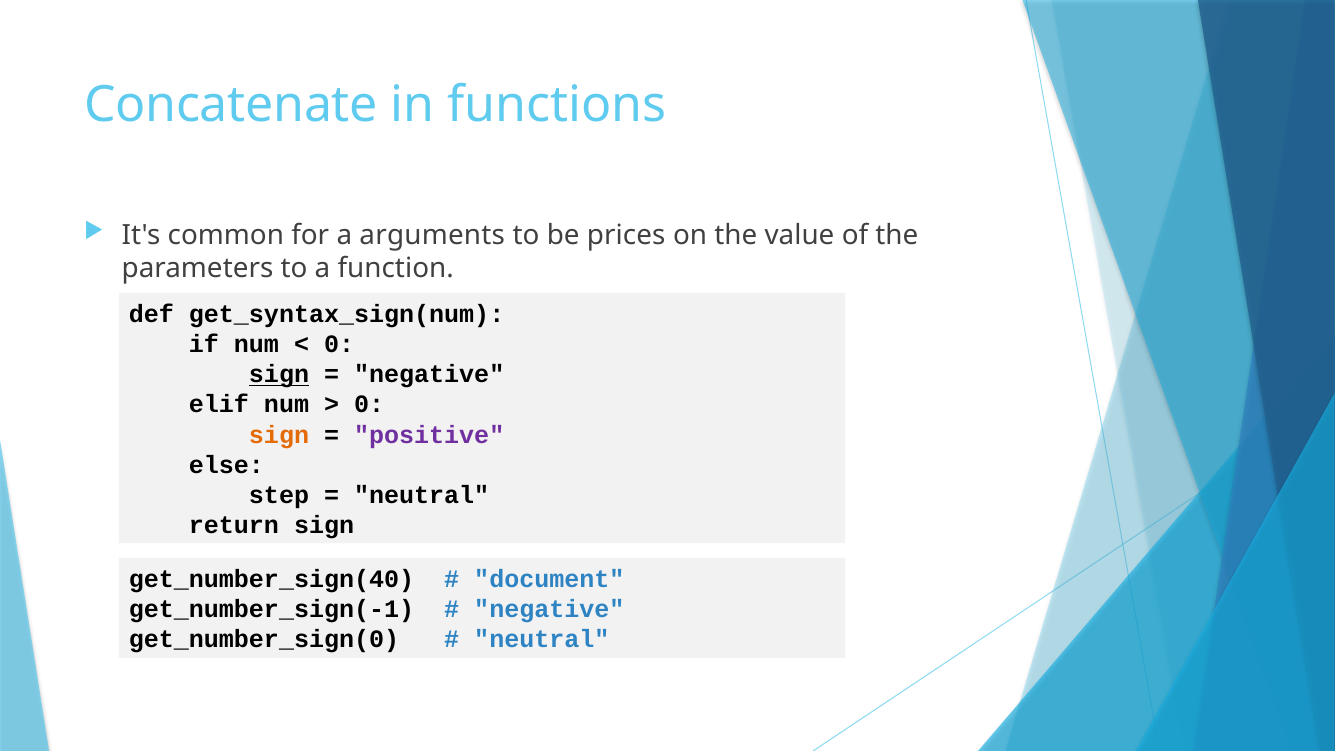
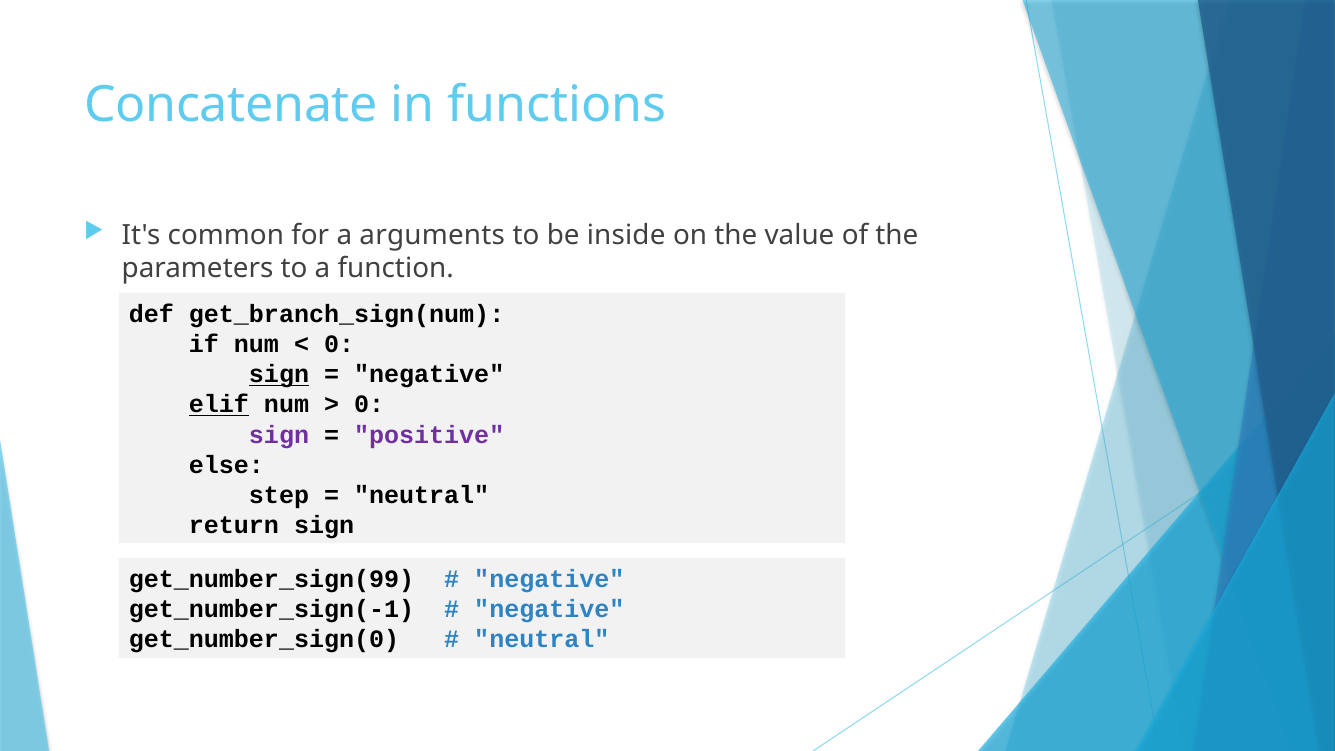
prices: prices -> inside (626, 235)
get_syntax_sign(num: get_syntax_sign(num -> get_branch_sign(num (347, 315)
elif underline: none -> present (219, 405)
sign colour: orange -> purple (279, 435)
get_number_sign(40: get_number_sign(40 -> get_number_sign(99 (271, 579)
document: document -> negative (549, 579)
